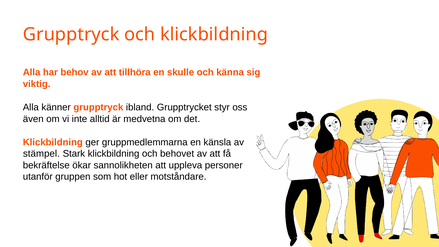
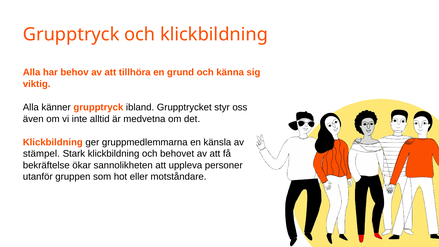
skulle: skulle -> grund (181, 72)
